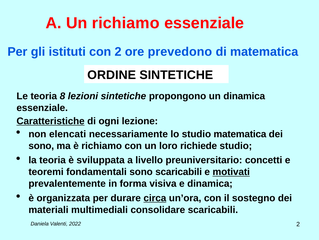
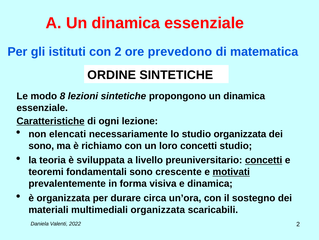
A Un richiamo: richiamo -> dinamica (126, 23)
Le teoria: teoria -> modo (44, 96)
studio matematica: matematica -> organizzata (240, 134)
loro richiede: richiede -> concetti (199, 145)
concetti underline: none -> present (264, 160)
sono scaricabili: scaricabili -> crescente (179, 171)
circa underline: present -> none (155, 197)
multimediali consolidare: consolidare -> organizzata (158, 209)
